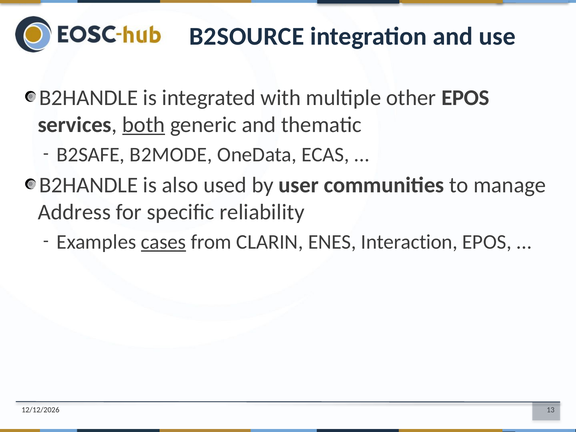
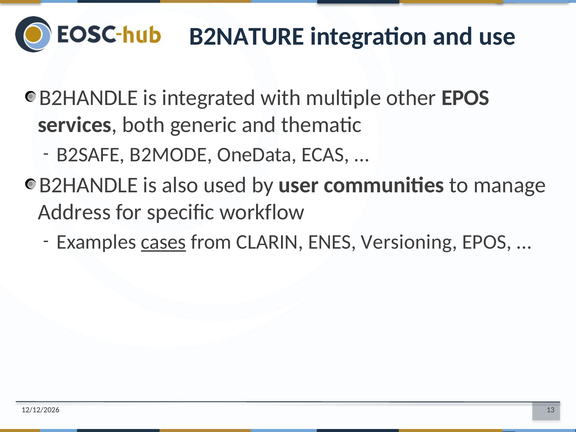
B2SOURCE: B2SOURCE -> B2NATURE (247, 36)
both underline: present -> none (144, 125)
reliability: reliability -> workflow (262, 212)
Interaction: Interaction -> Versioning (409, 242)
